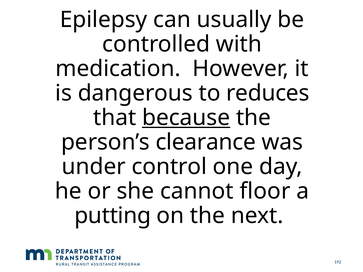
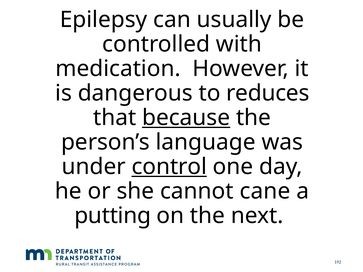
clearance: clearance -> language (206, 142)
control underline: none -> present (169, 167)
floor: floor -> cane (265, 191)
